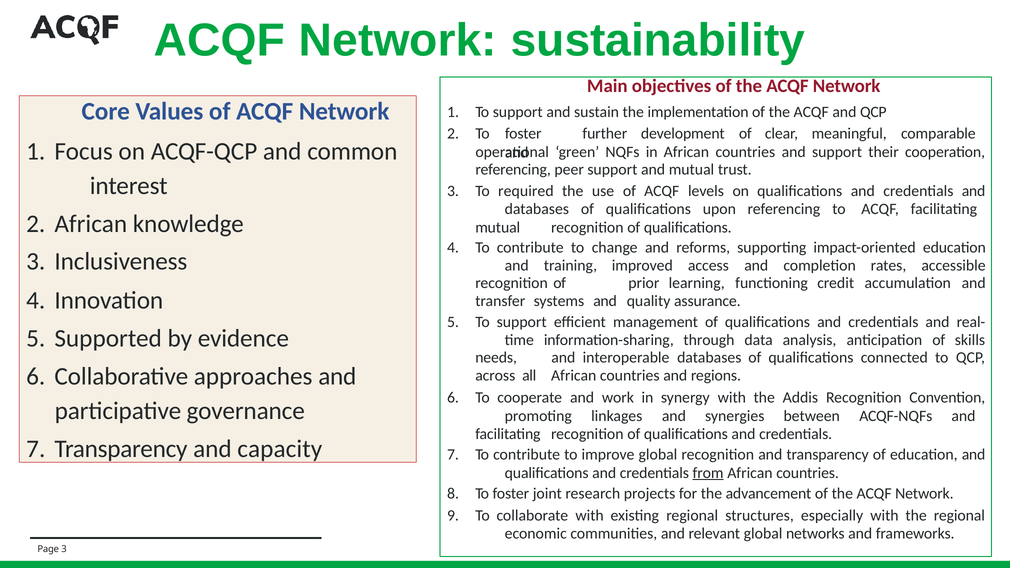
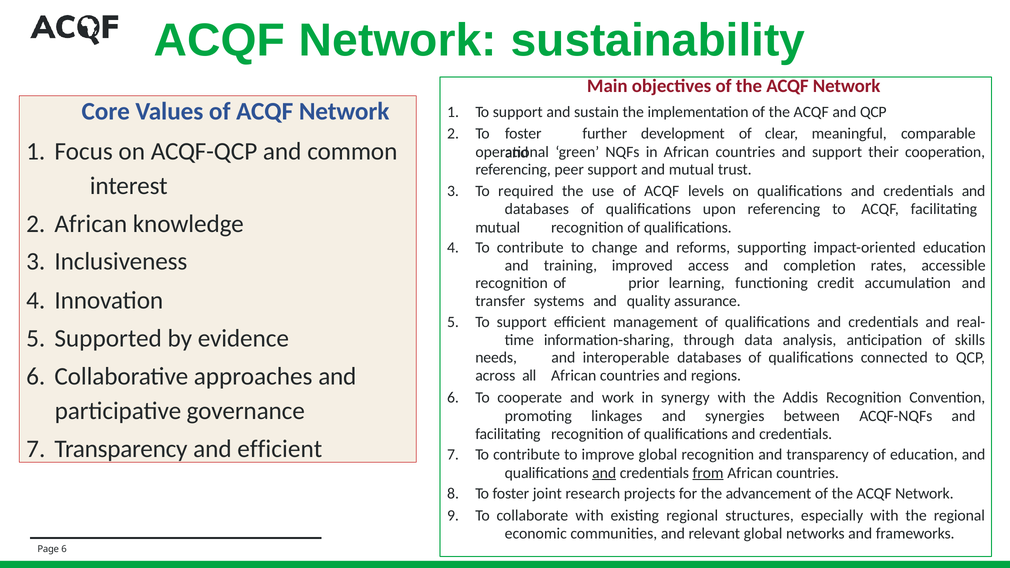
and capacity: capacity -> efficient (280, 449)
and underline: none -> present (604, 473)
Page 3: 3 -> 6 (64, 549)
